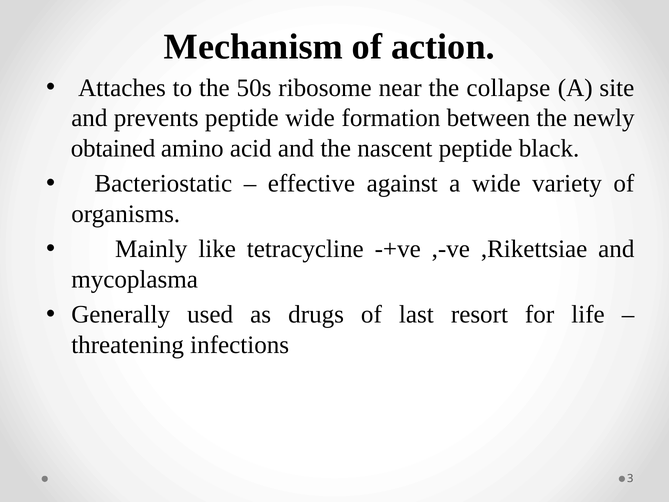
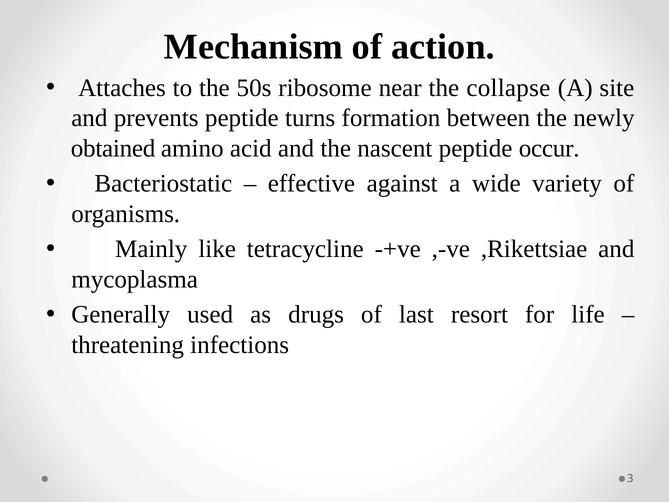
peptide wide: wide -> turns (310, 118)
black: black -> occur (549, 148)
